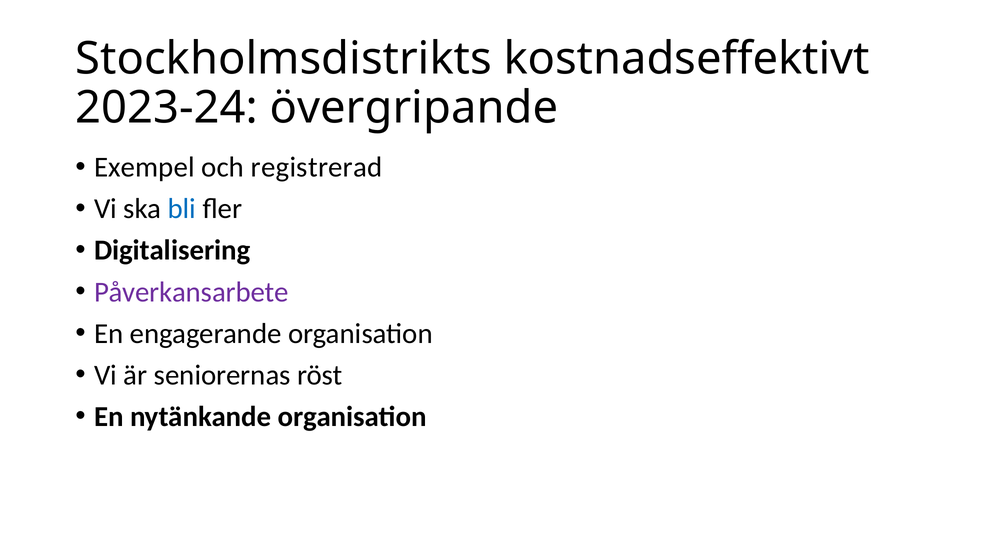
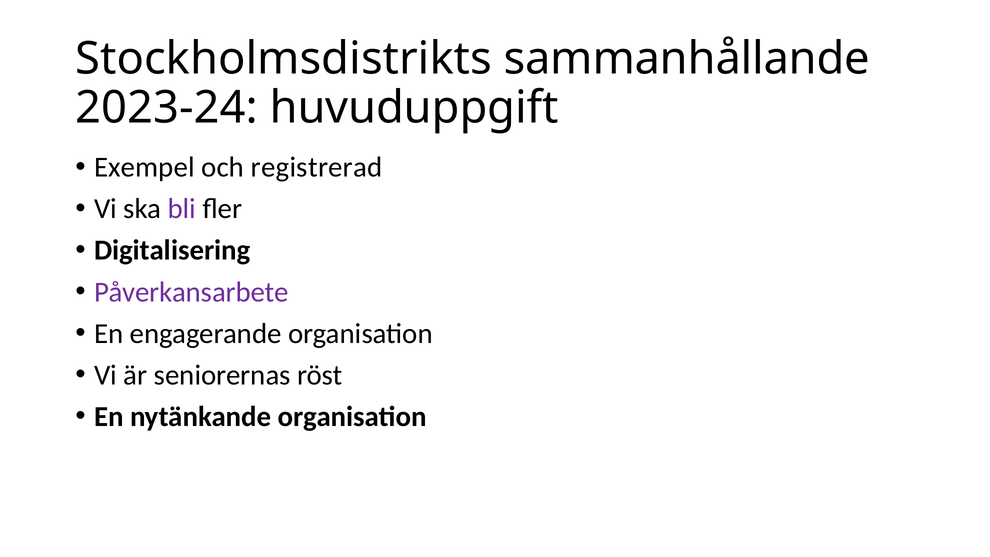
kostnadseffektivt: kostnadseffektivt -> sammanhållande (687, 59)
övergripande: övergripande -> huvuduppgift (414, 108)
bli colour: blue -> purple (182, 209)
